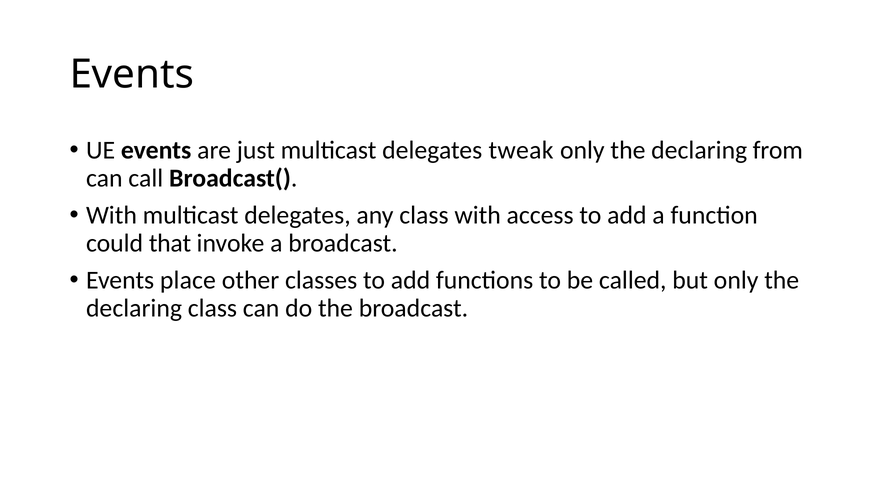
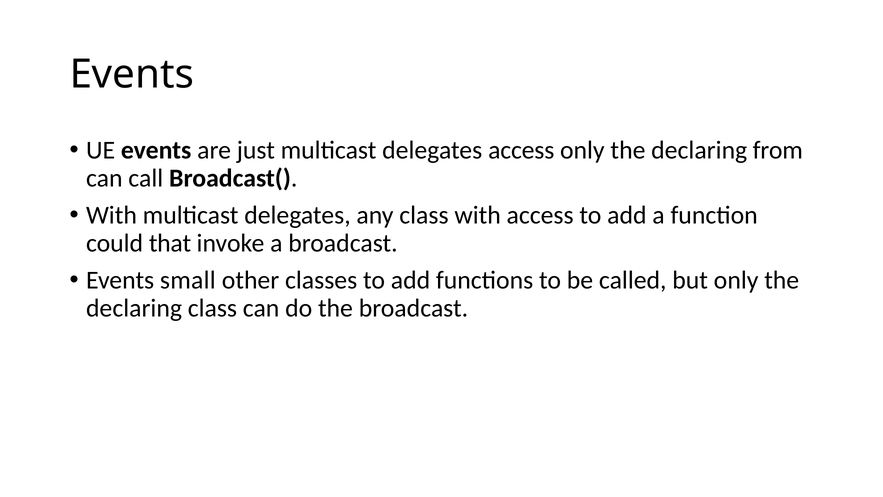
delegates tweak: tweak -> access (521, 150)
place: place -> small (188, 280)
